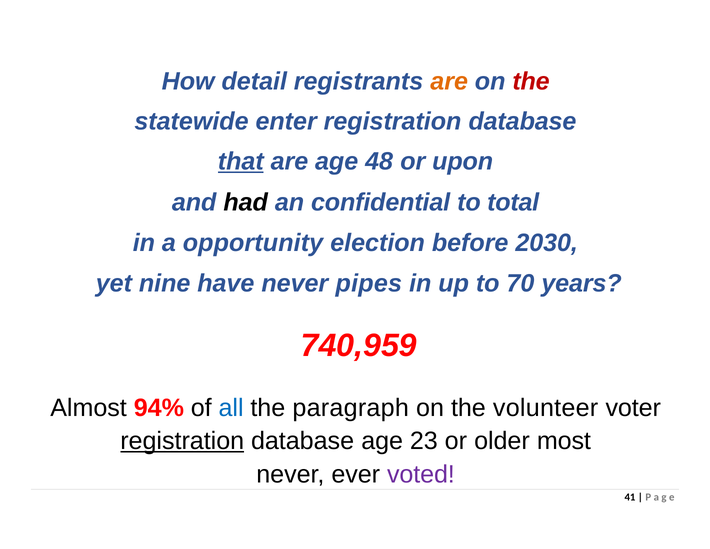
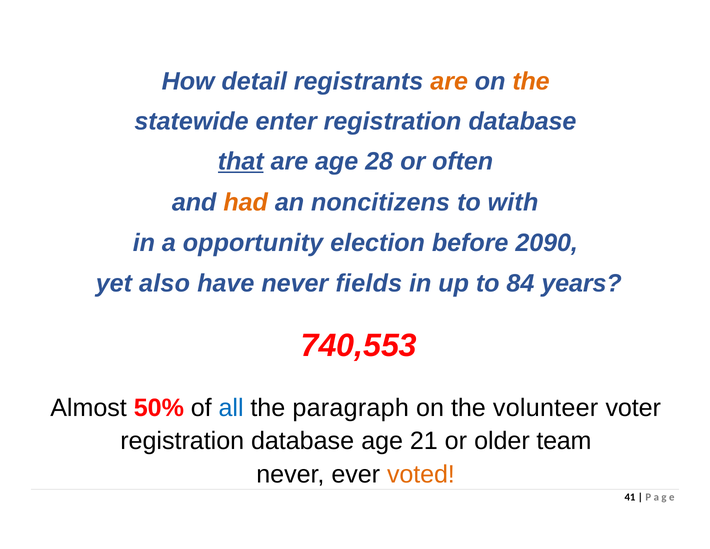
the colour: red -> orange (531, 81)
48: 48 -> 28 (379, 161)
upon: upon -> often (463, 161)
had colour: black -> orange (246, 203)
confidential: confidential -> noncitizens (380, 203)
total: total -> with (513, 203)
2030: 2030 -> 2090 (547, 243)
nine: nine -> also (165, 283)
pipes: pipes -> fields (369, 283)
70: 70 -> 84 (520, 283)
740,959: 740,959 -> 740,553 (359, 346)
94%: 94% -> 50% (159, 408)
registration underline: present -> none (182, 441)
23: 23 -> 21 (424, 441)
most: most -> team (564, 441)
voted colour: purple -> orange (421, 474)
